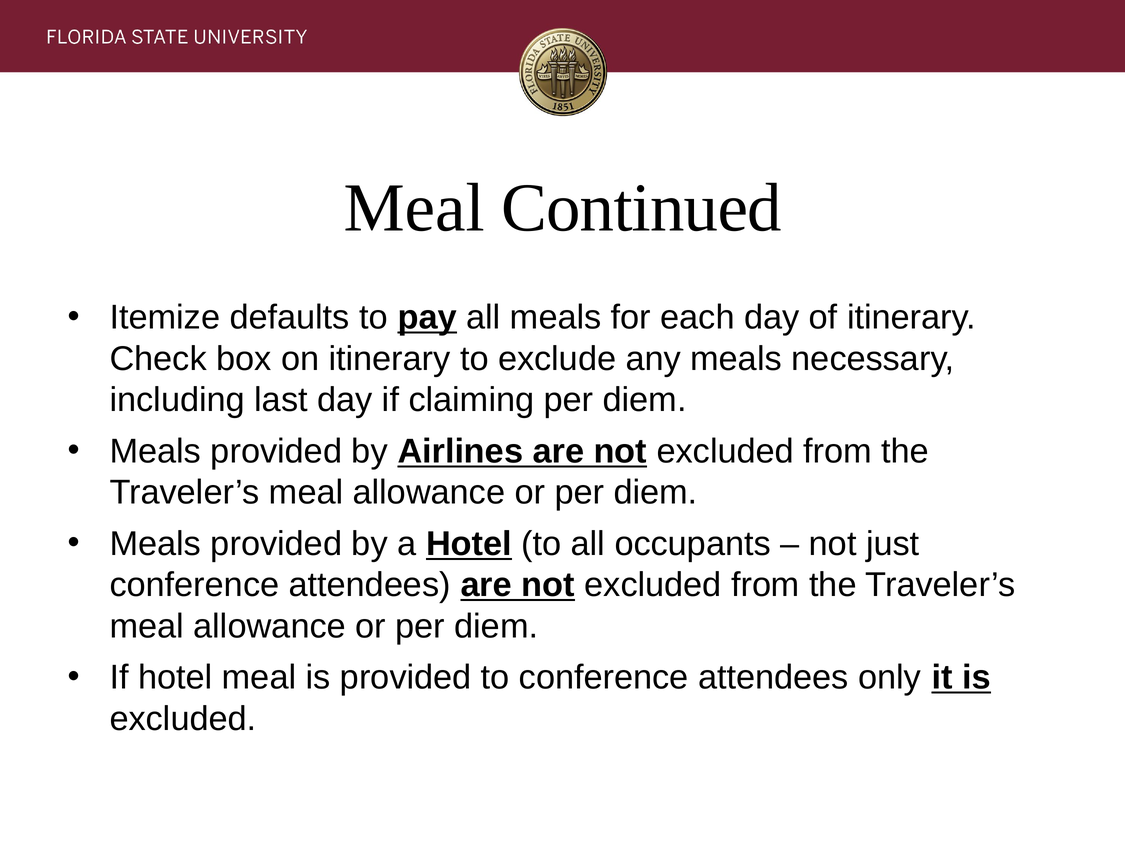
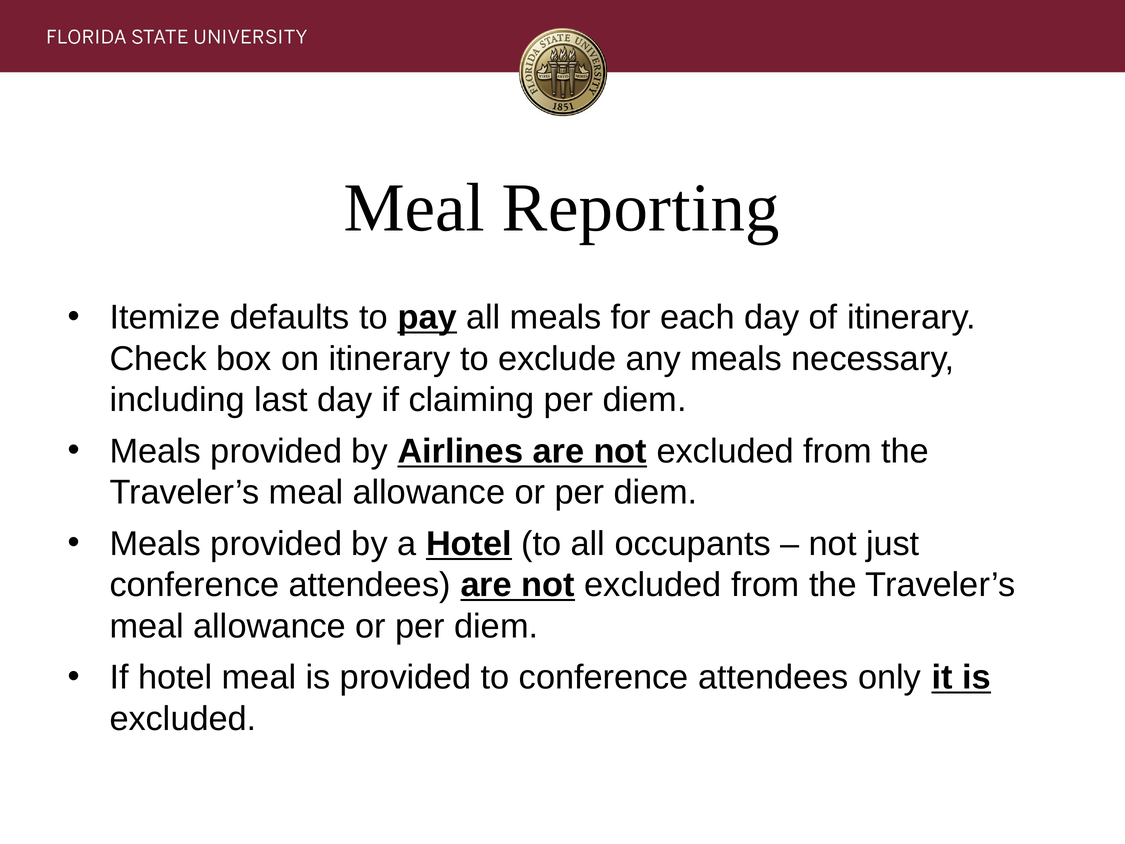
Continued: Continued -> Reporting (641, 208)
